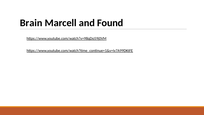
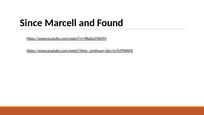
Brain: Brain -> Since (31, 23)
